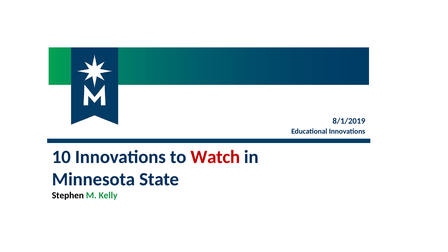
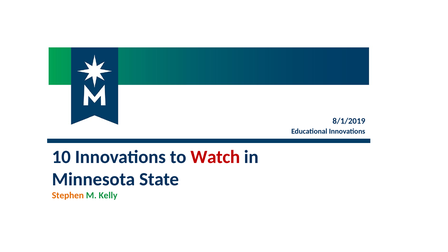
Stephen colour: black -> orange (68, 196)
